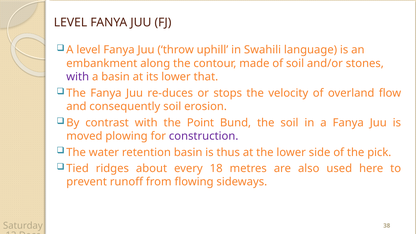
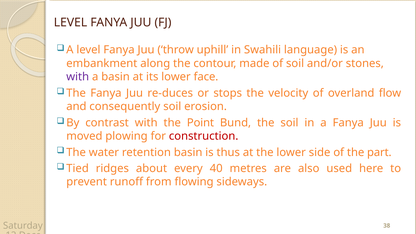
that: that -> face (206, 77)
construction colour: purple -> red (204, 136)
pick: pick -> part (379, 152)
18: 18 -> 40 (216, 168)
